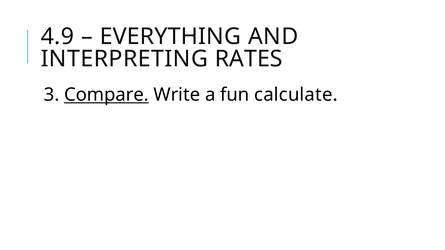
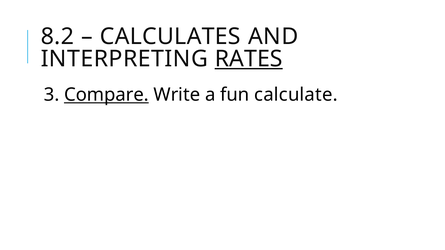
4.9: 4.9 -> 8.2 (57, 37)
EVERYTHING: EVERYTHING -> CALCULATES (170, 37)
RATES underline: none -> present (249, 59)
